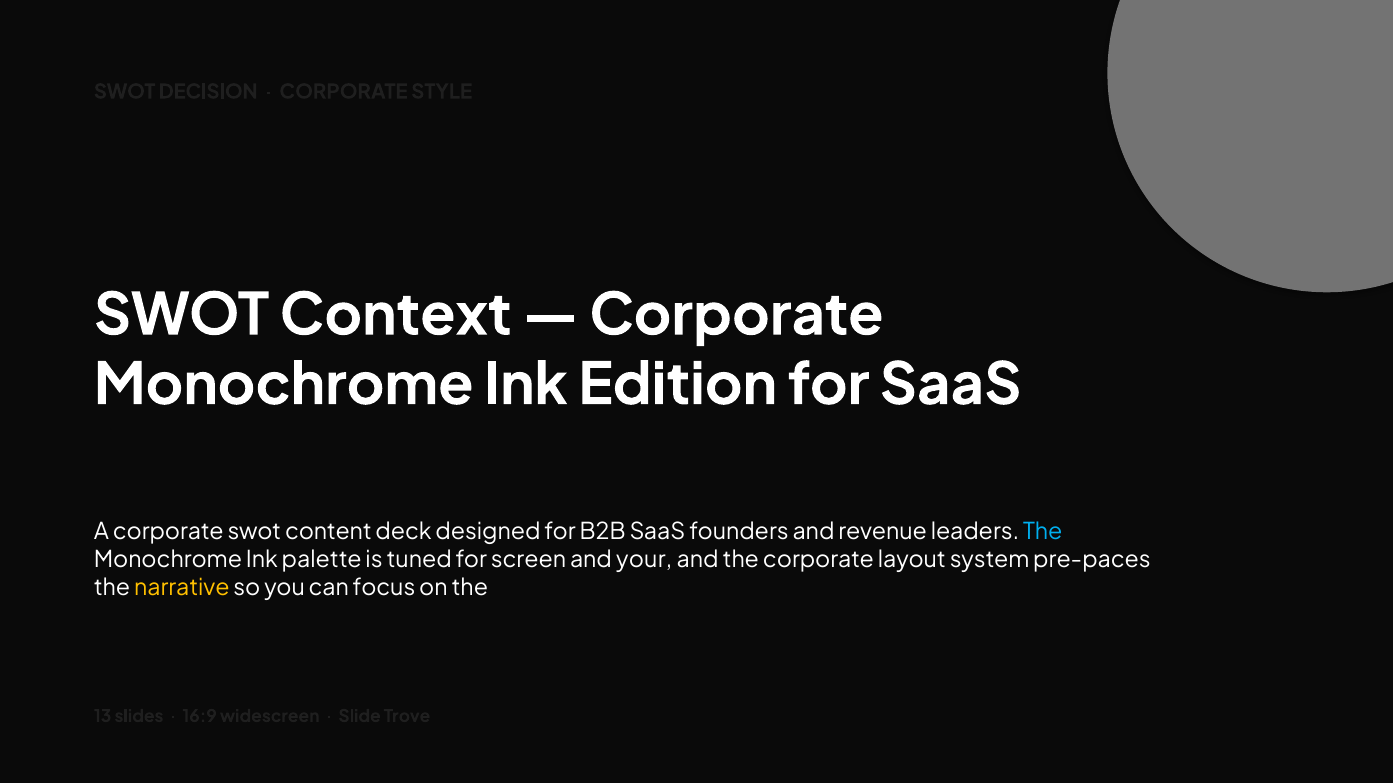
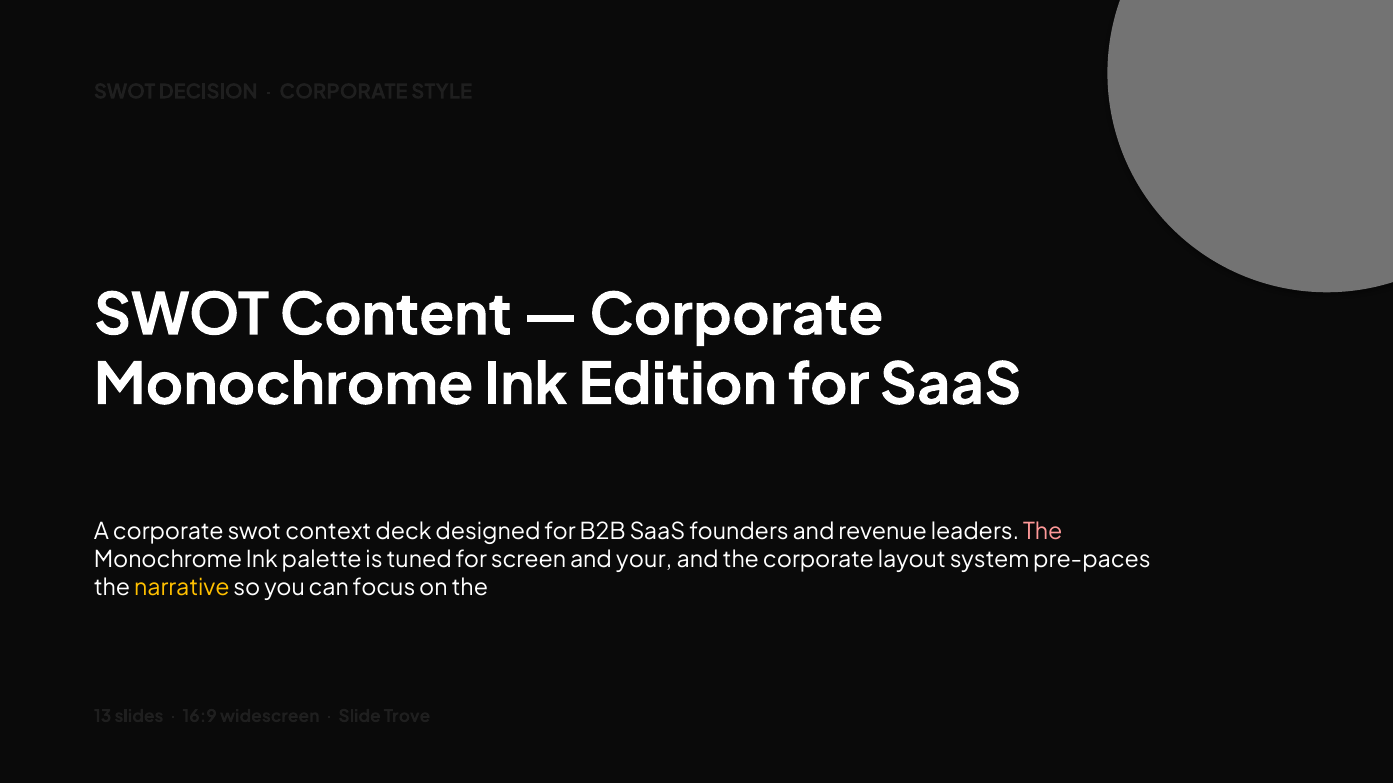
Context: Context -> Content (396, 316)
content: content -> context (328, 533)
The colour: light blue -> pink (1043, 533)
